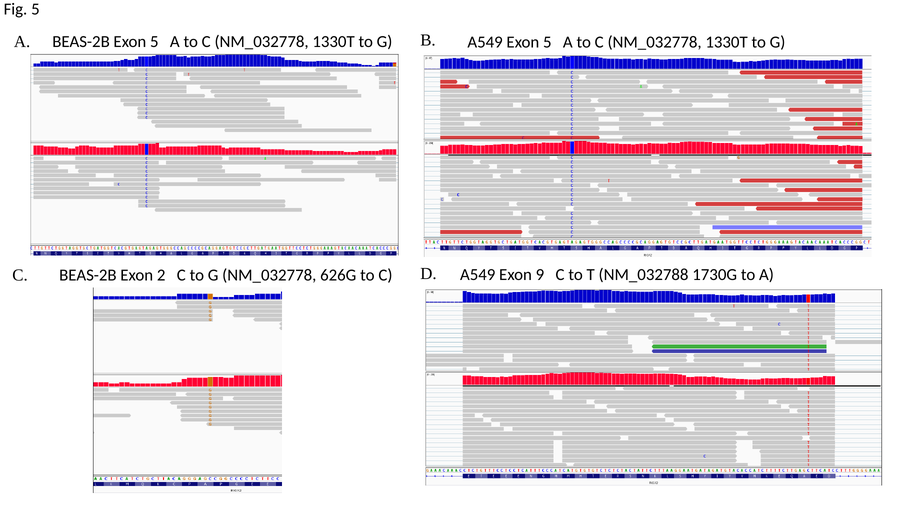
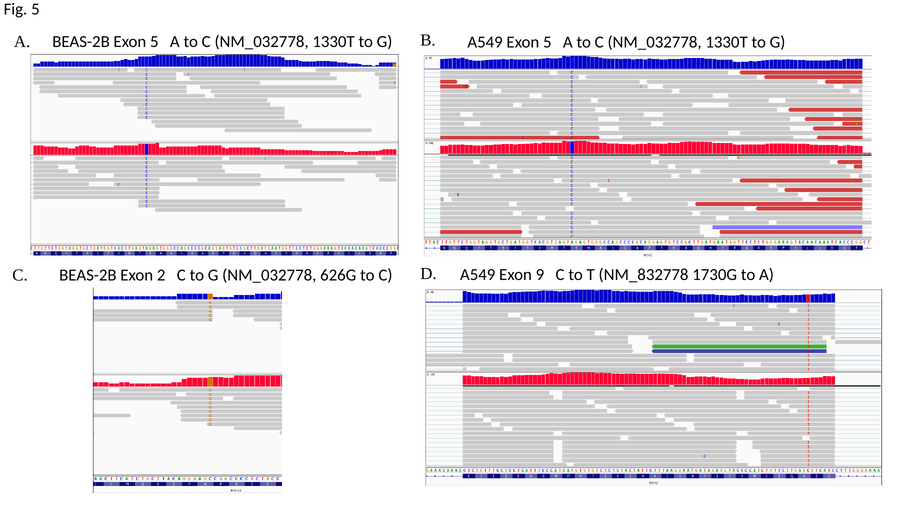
NM_032788: NM_032788 -> NM_832778 (644, 275)
